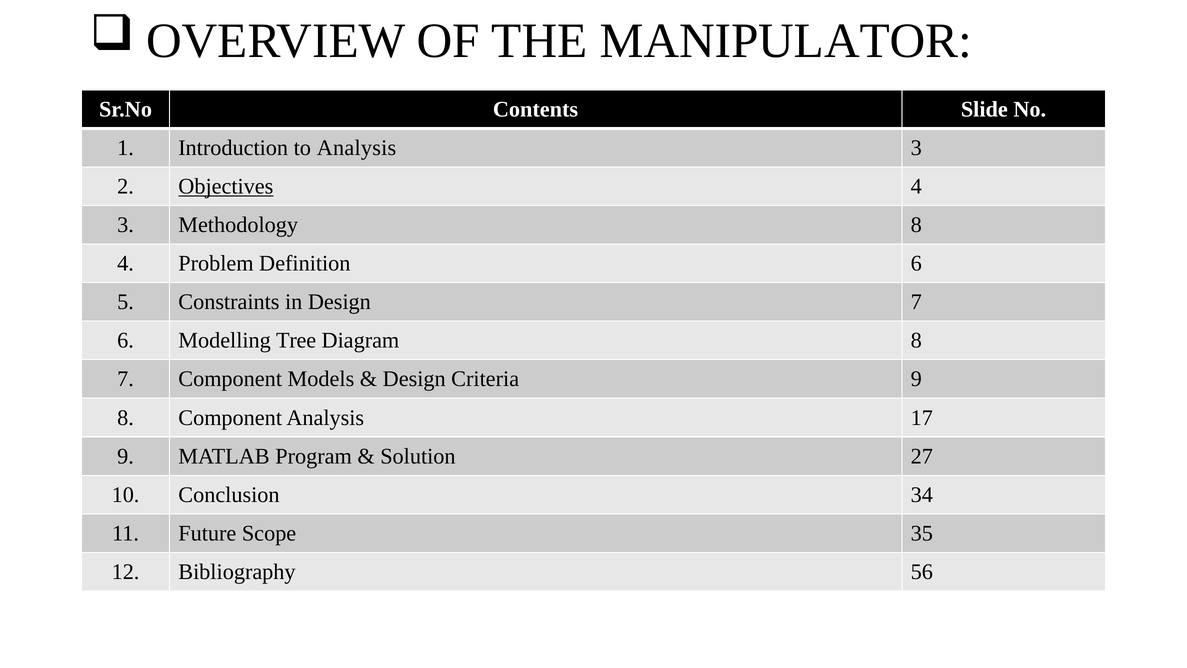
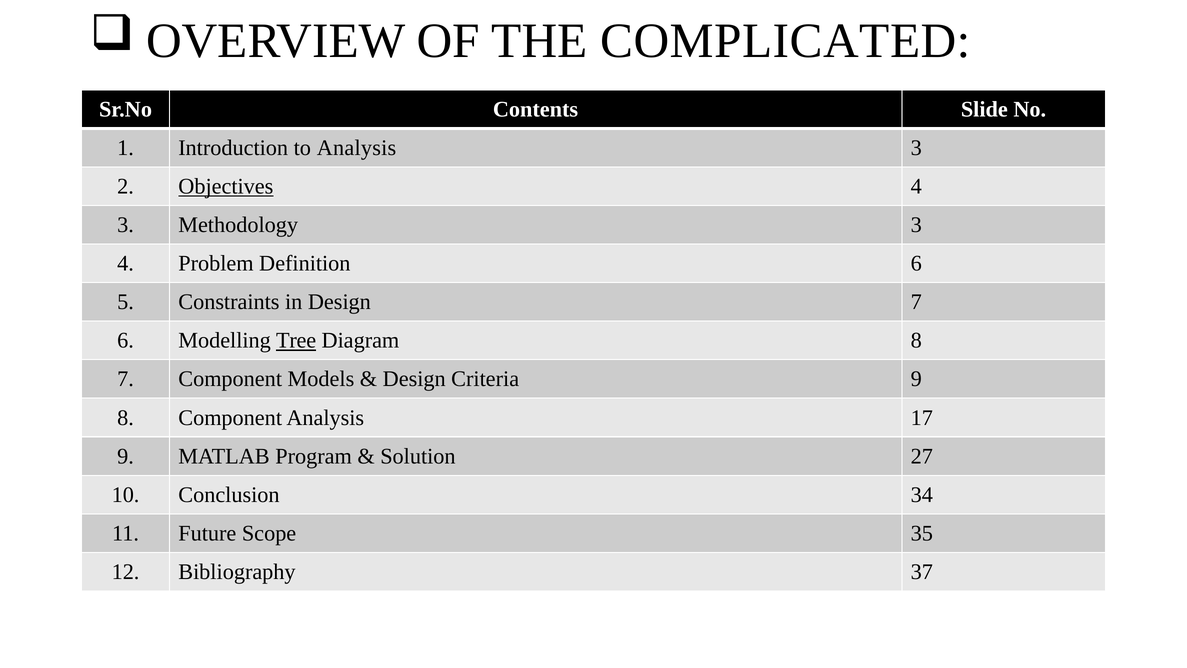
MANIPULATOR: MANIPULATOR -> COMPLICATED (785, 41)
Methodology 8: 8 -> 3 (916, 225)
Tree underline: none -> present (296, 340)
56: 56 -> 37 (922, 572)
